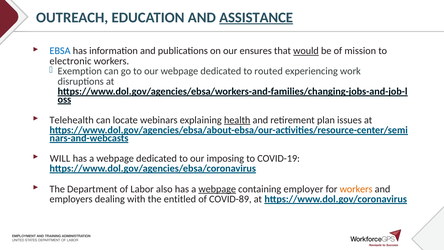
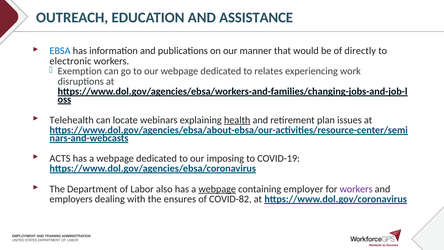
ASSISTANCE underline: present -> none (256, 18)
ensures: ensures -> manner (256, 51)
would underline: present -> none (306, 51)
mission: mission -> directly (360, 51)
routed: routed -> relates (269, 71)
WILL: WILL -> ACTS (60, 158)
workers colour: orange -> purple (356, 189)
entitled: entitled -> ensures (180, 199)
COVID-89: COVID-89 -> COVID-82 (230, 199)
